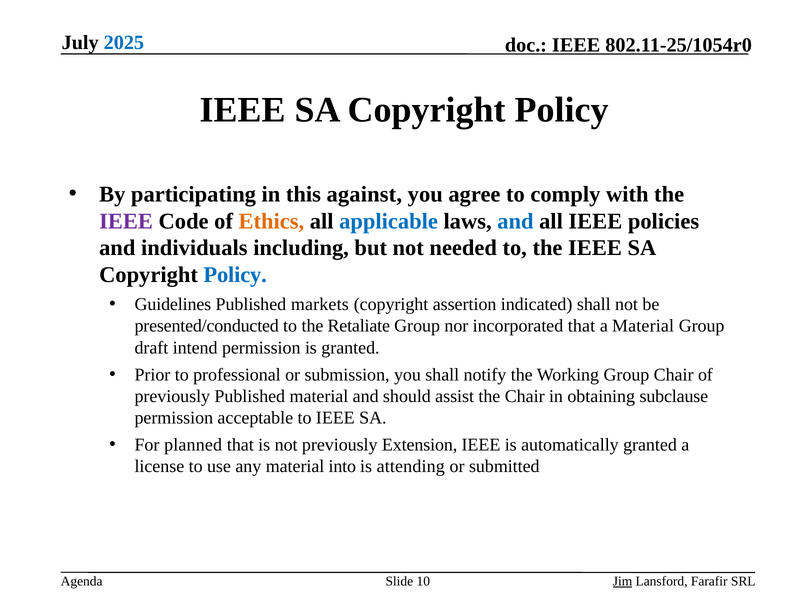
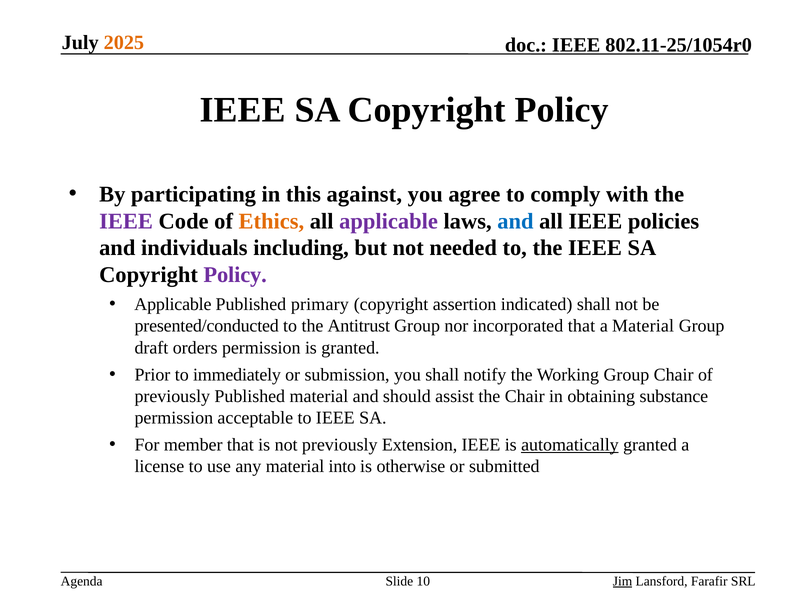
2025 colour: blue -> orange (124, 43)
applicable colour: blue -> purple (389, 221)
Policy colour: blue -> purple (235, 275)
Guidelines: Guidelines -> Applicable (173, 305)
markets: markets -> primary (320, 305)
Retaliate: Retaliate -> Antitrust (359, 326)
intend: intend -> orders (195, 348)
professional: professional -> immediately (237, 375)
subclause: subclause -> substance (674, 397)
planned: planned -> member (193, 445)
automatically underline: none -> present (570, 445)
attending: attending -> otherwise (411, 467)
